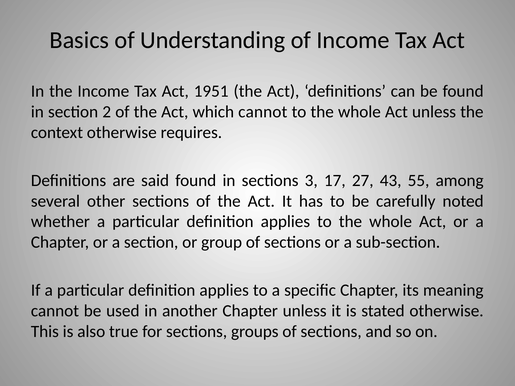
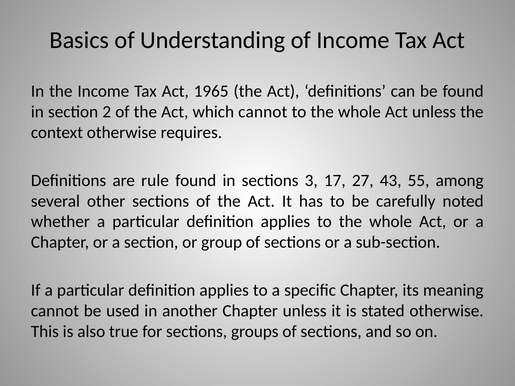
1951: 1951 -> 1965 (211, 91)
said: said -> rule (155, 181)
